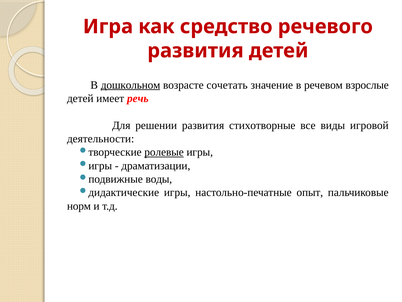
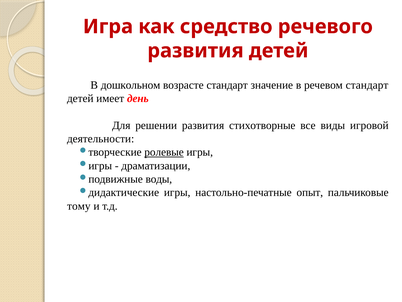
дошкольном underline: present -> none (131, 85)
возрасте сочетать: сочетать -> стандарт (227, 85)
речевом взрослые: взрослые -> стандарт (367, 85)
речь: речь -> день (138, 98)
норм: норм -> тому (79, 206)
